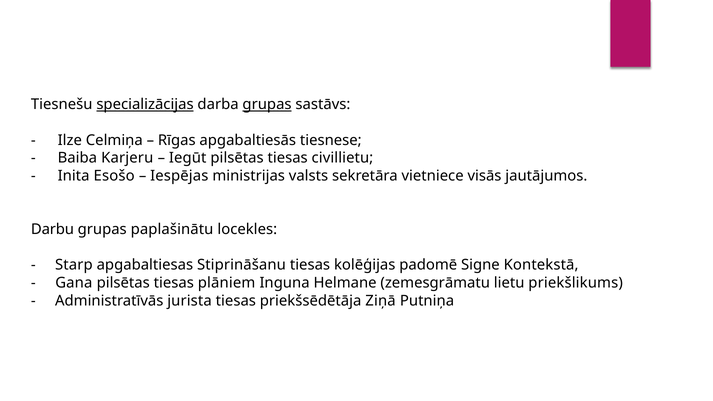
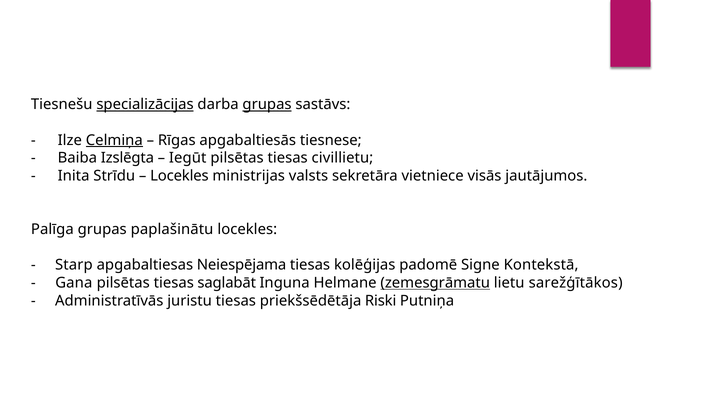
Celmiņa underline: none -> present (114, 140)
Karjeru: Karjeru -> Izslēgta (127, 158)
Esošo: Esošo -> Strīdu (114, 176)
Iespējas: Iespējas -> Locekles (179, 176)
Darbu: Darbu -> Palīga (52, 229)
Stiprināšanu: Stiprināšanu -> Neiespējama (242, 265)
plāniem: plāniem -> saglabāt (227, 283)
zemesgrāmatu underline: none -> present (435, 283)
priekšlikums: priekšlikums -> sarežģītākos (576, 283)
jurista: jurista -> juristu (190, 301)
Ziņā: Ziņā -> Riski (381, 301)
